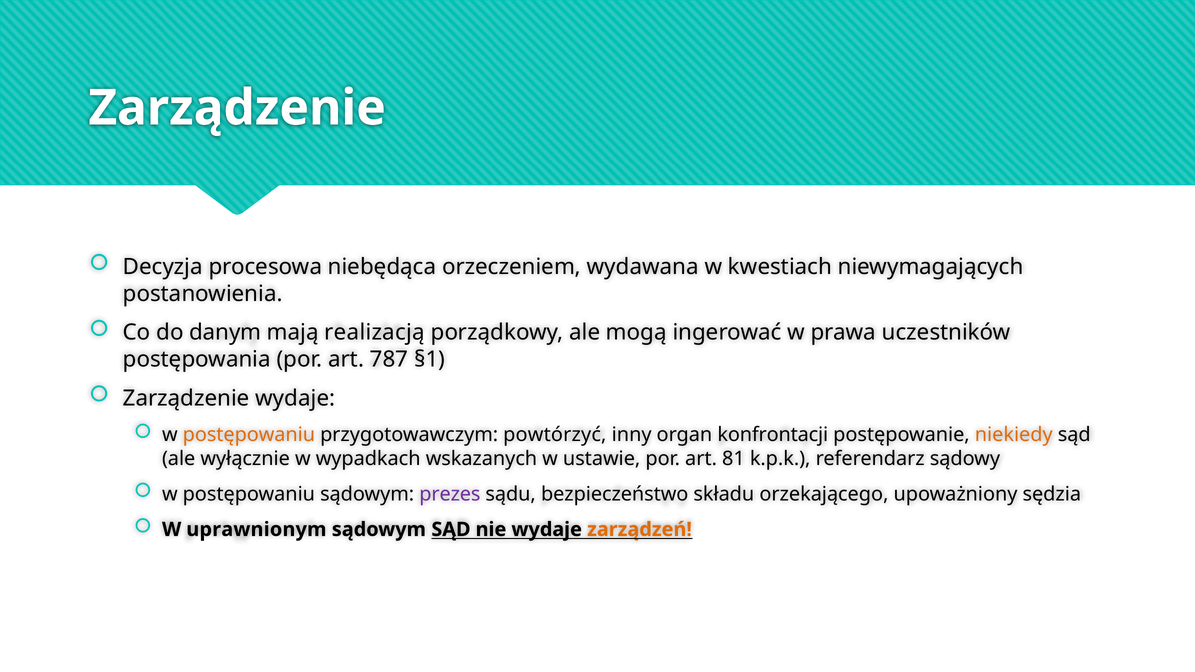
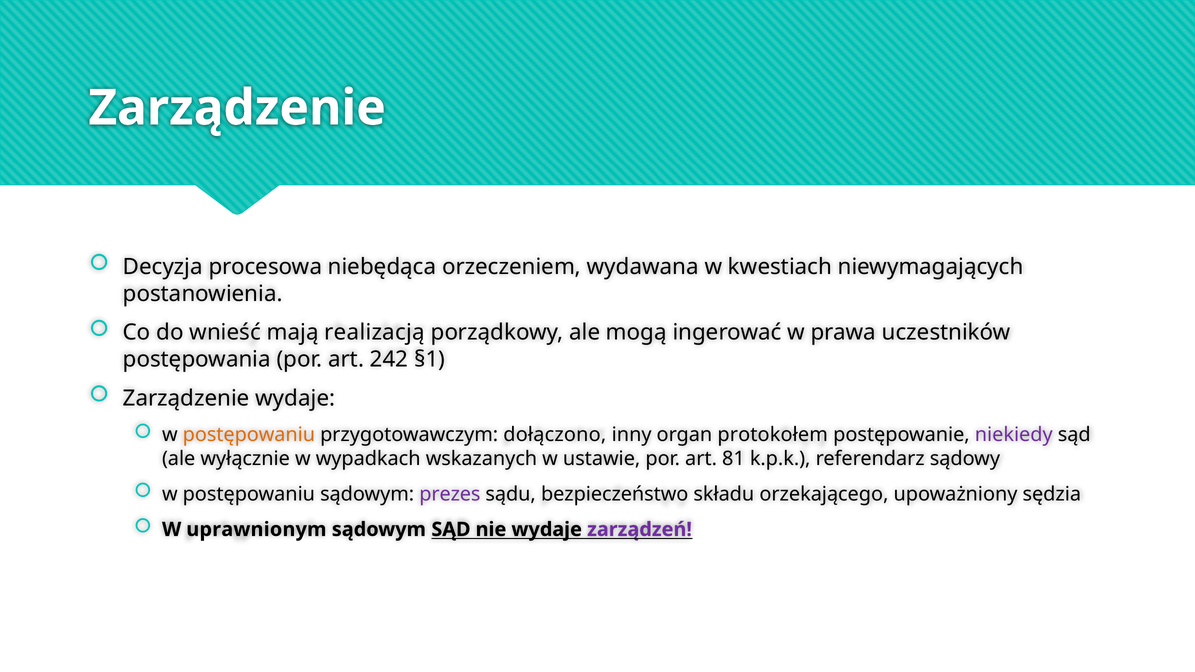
danym: danym -> wnieść (225, 333)
787: 787 -> 242 (389, 359)
powtórzyć: powtórzyć -> dołączono (555, 435)
konfrontacji: konfrontacji -> protokołem (773, 435)
niekiedy colour: orange -> purple (1014, 435)
zarządzeń colour: orange -> purple (640, 530)
